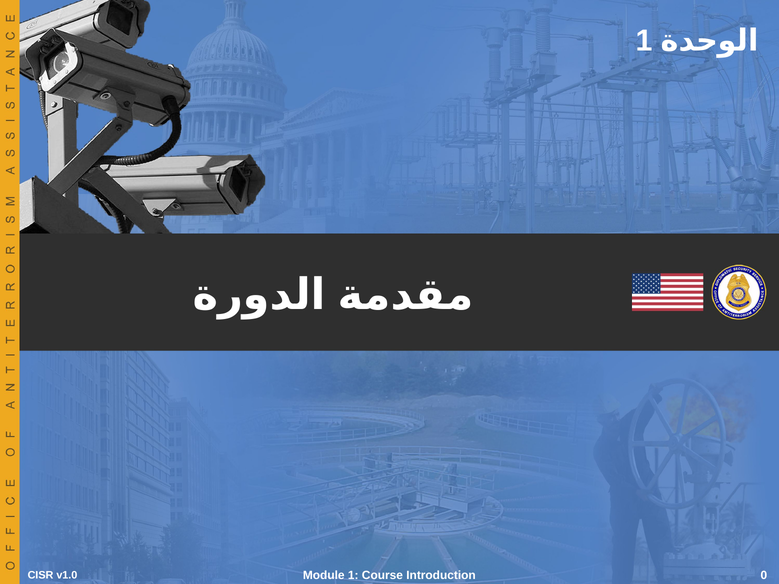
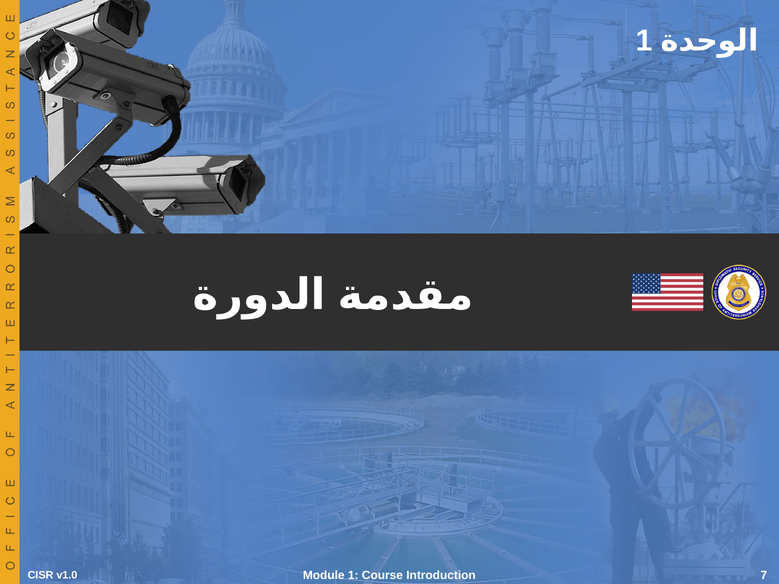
0: 0 -> 7 (764, 575)
